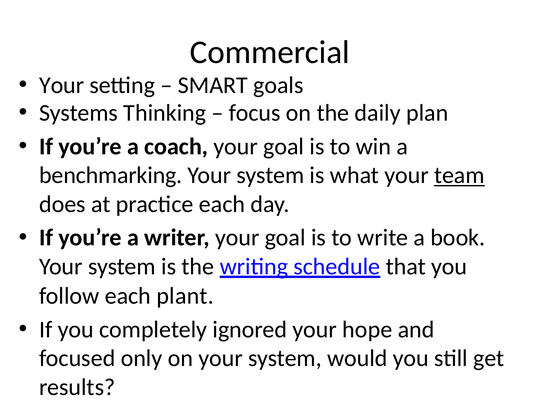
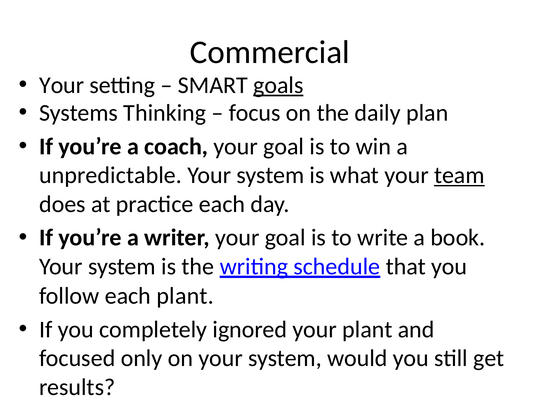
goals underline: none -> present (278, 85)
benchmarking: benchmarking -> unpredictable (111, 175)
your hope: hope -> plant (367, 329)
